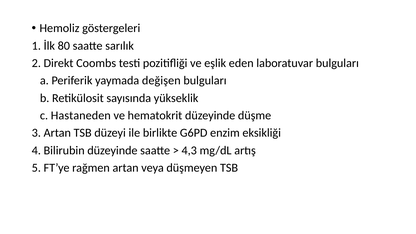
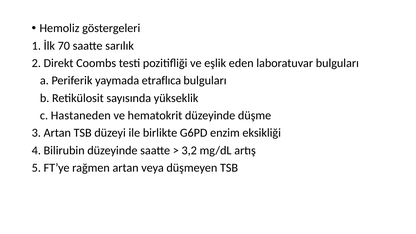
80: 80 -> 70 (64, 46)
değişen: değişen -> etraflıca (161, 81)
4,3: 4,3 -> 3,2 (189, 150)
